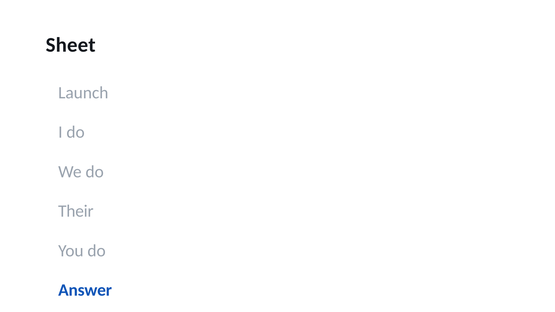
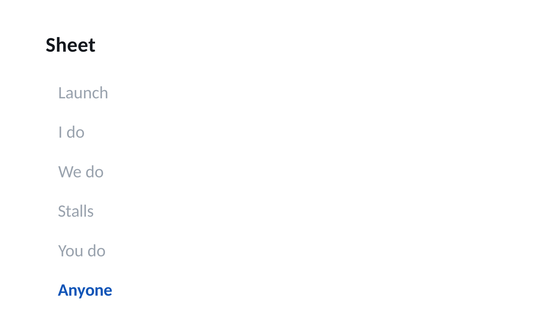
Their: Their -> Stalls (76, 211)
Answer: Answer -> Anyone (85, 290)
